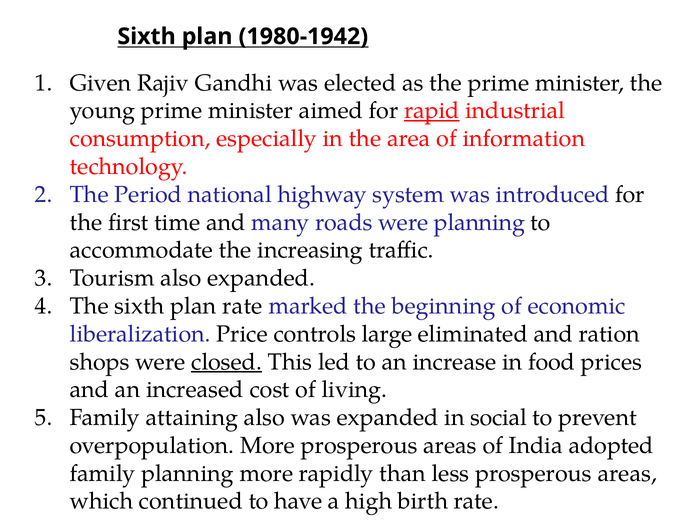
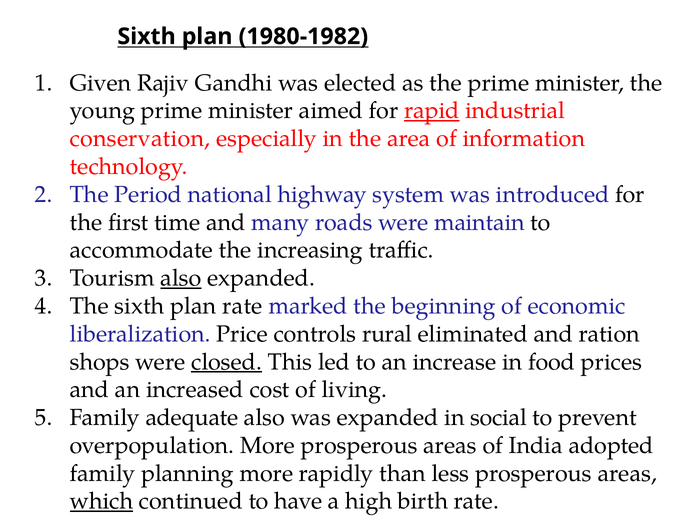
1980-1942: 1980-1942 -> 1980-1982 (303, 36)
consumption: consumption -> conservation (140, 139)
were planning: planning -> maintain (479, 223)
also underline: none -> present (181, 278)
large: large -> rural (387, 334)
attaining: attaining -> adequate (192, 418)
which underline: none -> present (102, 502)
